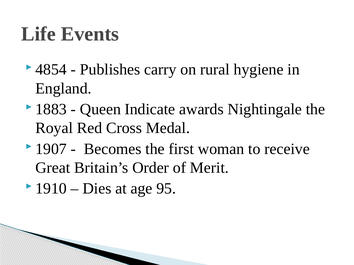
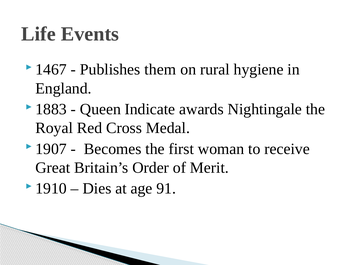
4854: 4854 -> 1467 (51, 70)
carry: carry -> them (160, 70)
95: 95 -> 91 (166, 189)
